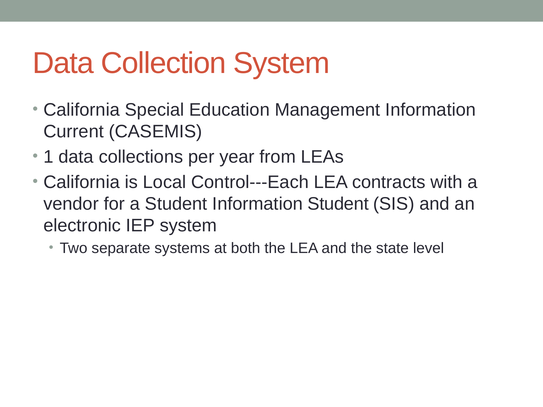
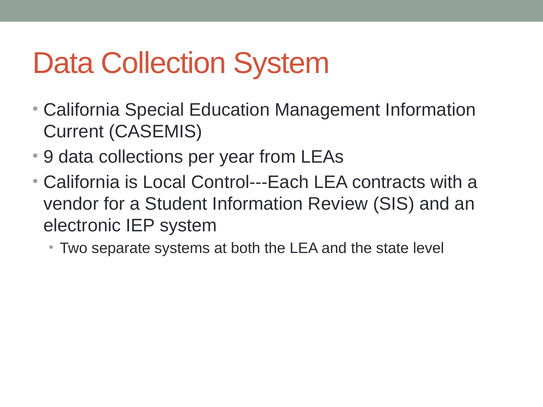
1: 1 -> 9 (48, 157)
Information Student: Student -> Review (338, 204)
